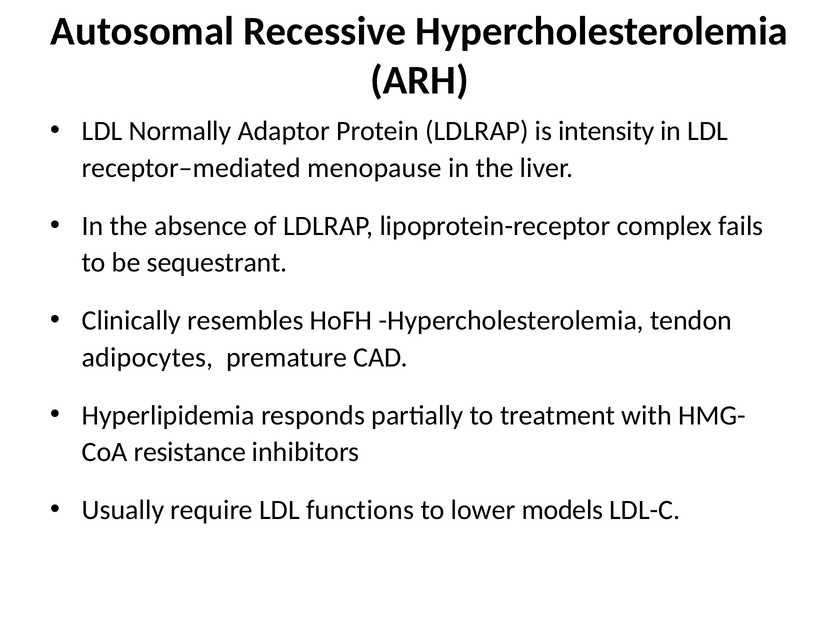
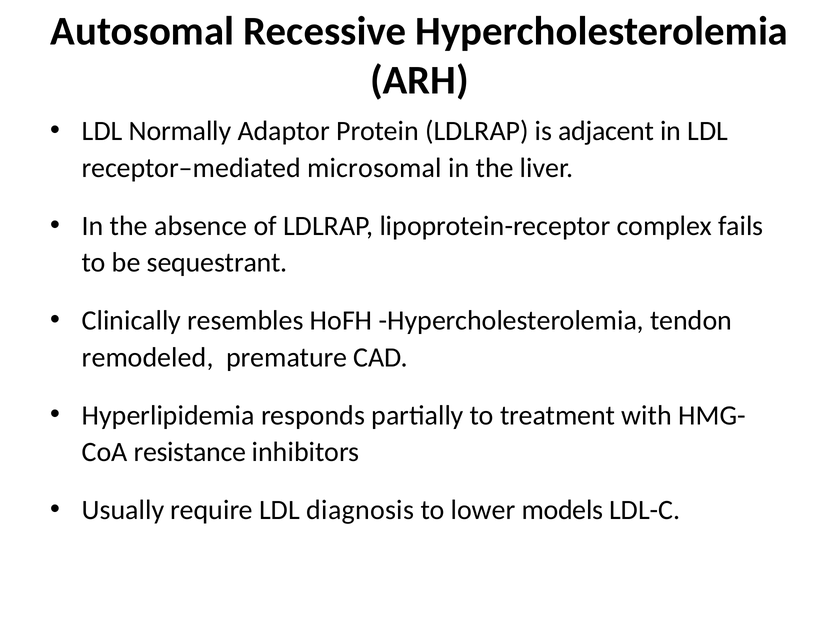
intensity: intensity -> adjacent (606, 131)
menopause: menopause -> microsomal (375, 168)
adipocytes: adipocytes -> remodeled (148, 358)
functions: functions -> diagnosis (360, 510)
